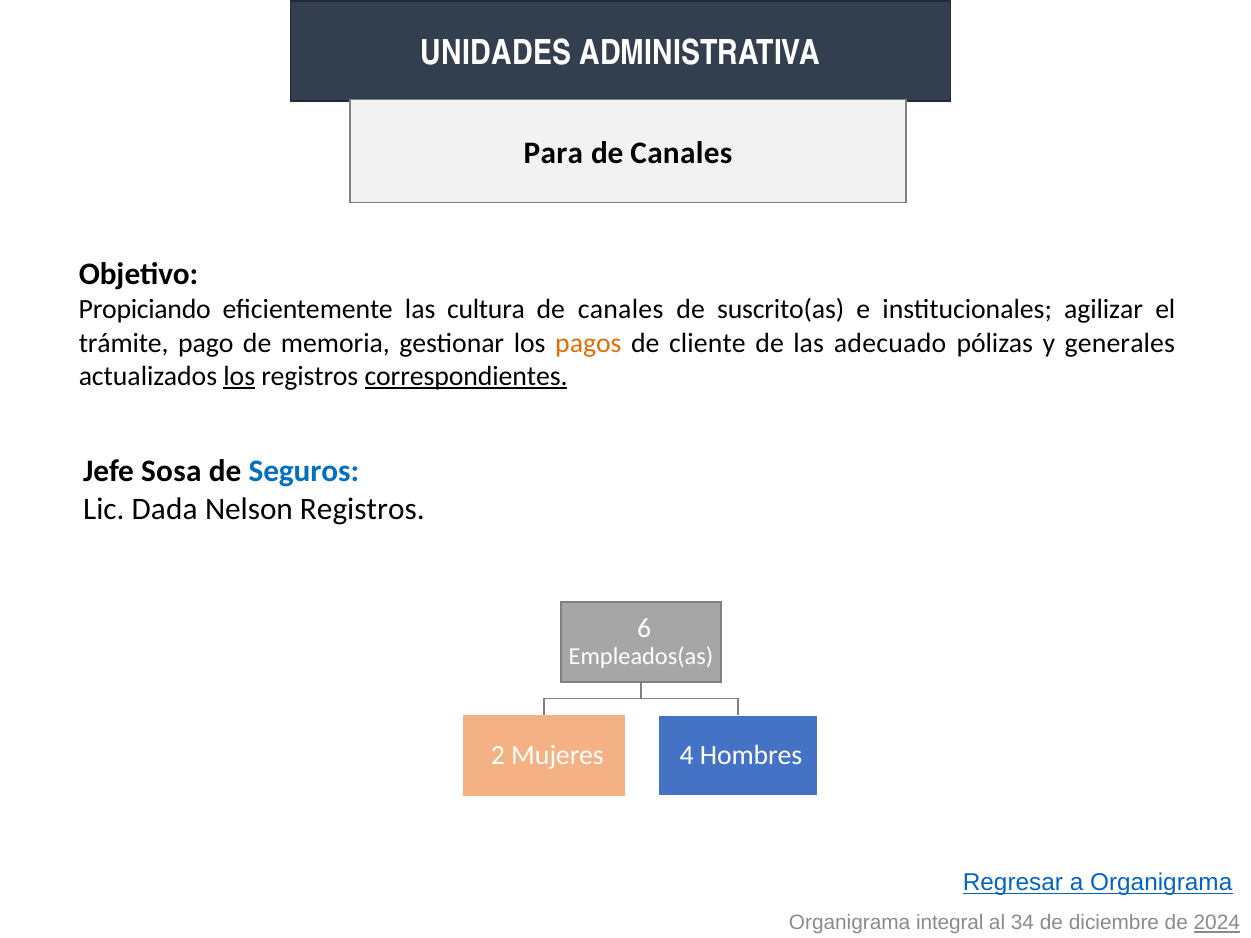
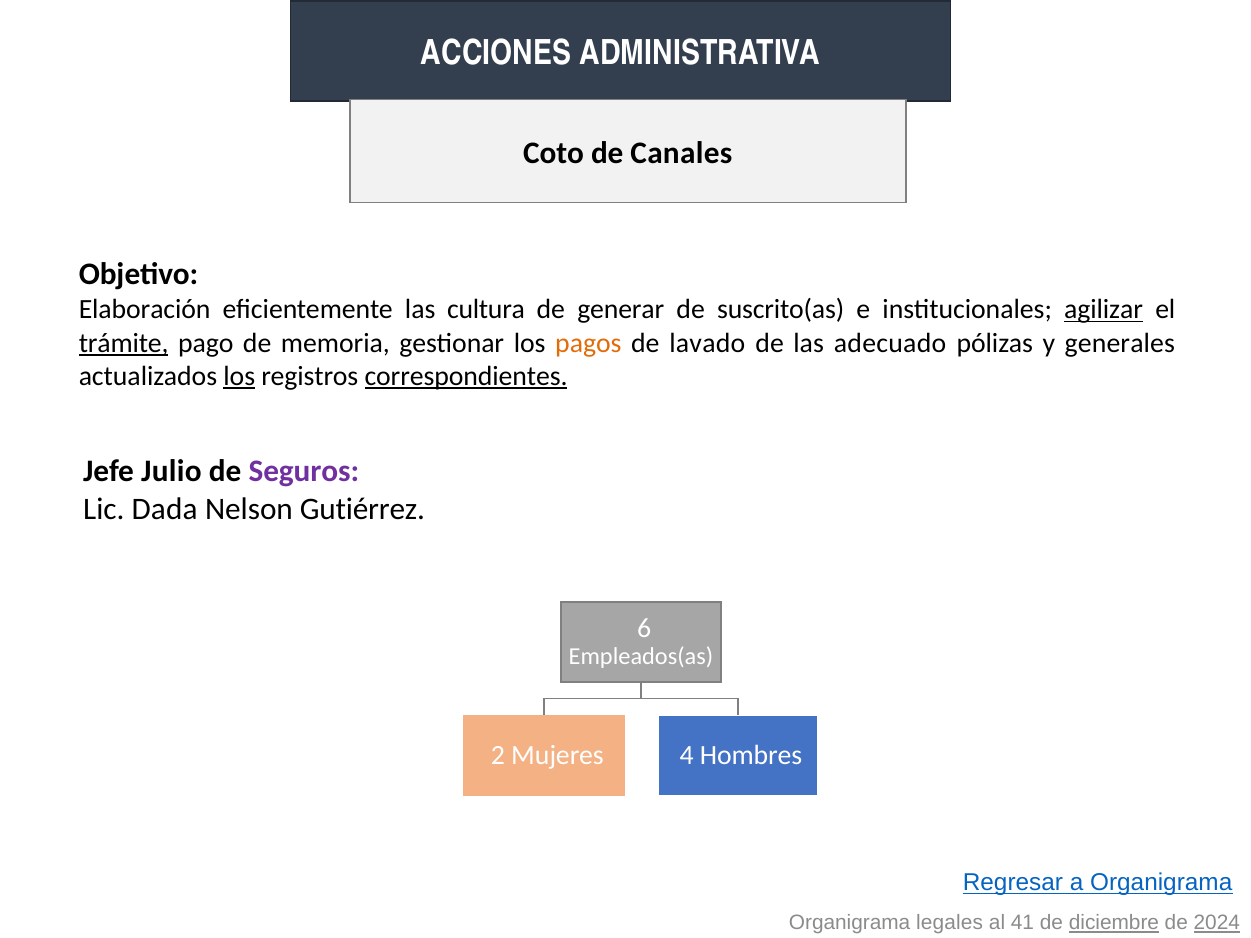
UNIDADES: UNIDADES -> ACCIONES (496, 53)
Para: Para -> Coto (554, 153)
Propiciando: Propiciando -> Elaboración (145, 310)
canales: canales -> generar (621, 310)
agilizar underline: none -> present (1104, 310)
trámite underline: none -> present (124, 343)
cliente: cliente -> lavado (707, 343)
Sosa: Sosa -> Julio (171, 472)
Seguros colour: blue -> purple (304, 472)
Nelson Registros: Registros -> Gutiérrez (362, 509)
integral: integral -> legales (950, 923)
34: 34 -> 41 (1023, 923)
diciembre underline: none -> present (1114, 923)
